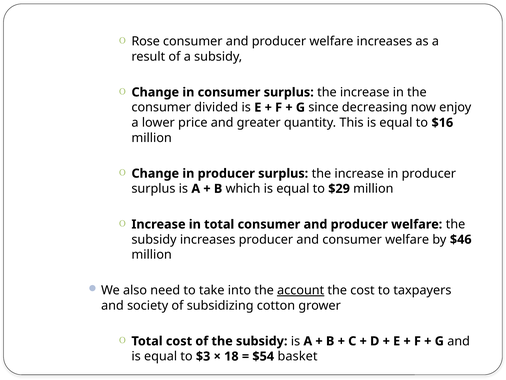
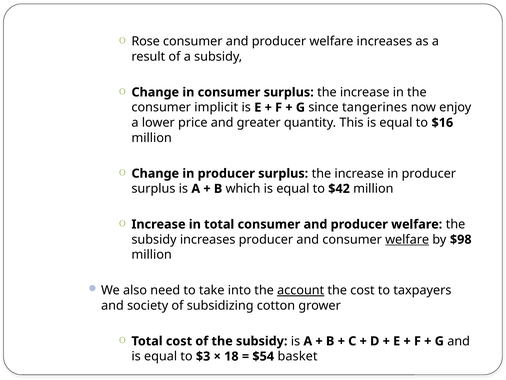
divided: divided -> implicit (216, 107)
decreasing: decreasing -> tangerines (375, 107)
$29: $29 -> $42 (339, 188)
welfare underline: none -> present (407, 239)
$46: $46 -> $98 (461, 239)
